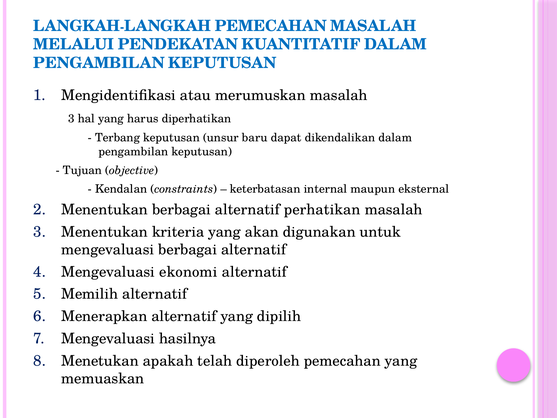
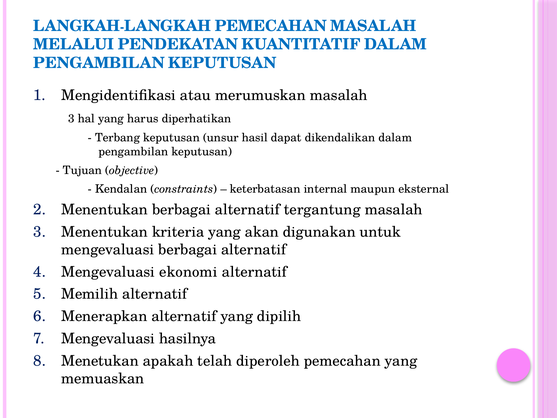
baru: baru -> hasil (255, 138)
perhatikan: perhatikan -> tergantung (322, 209)
